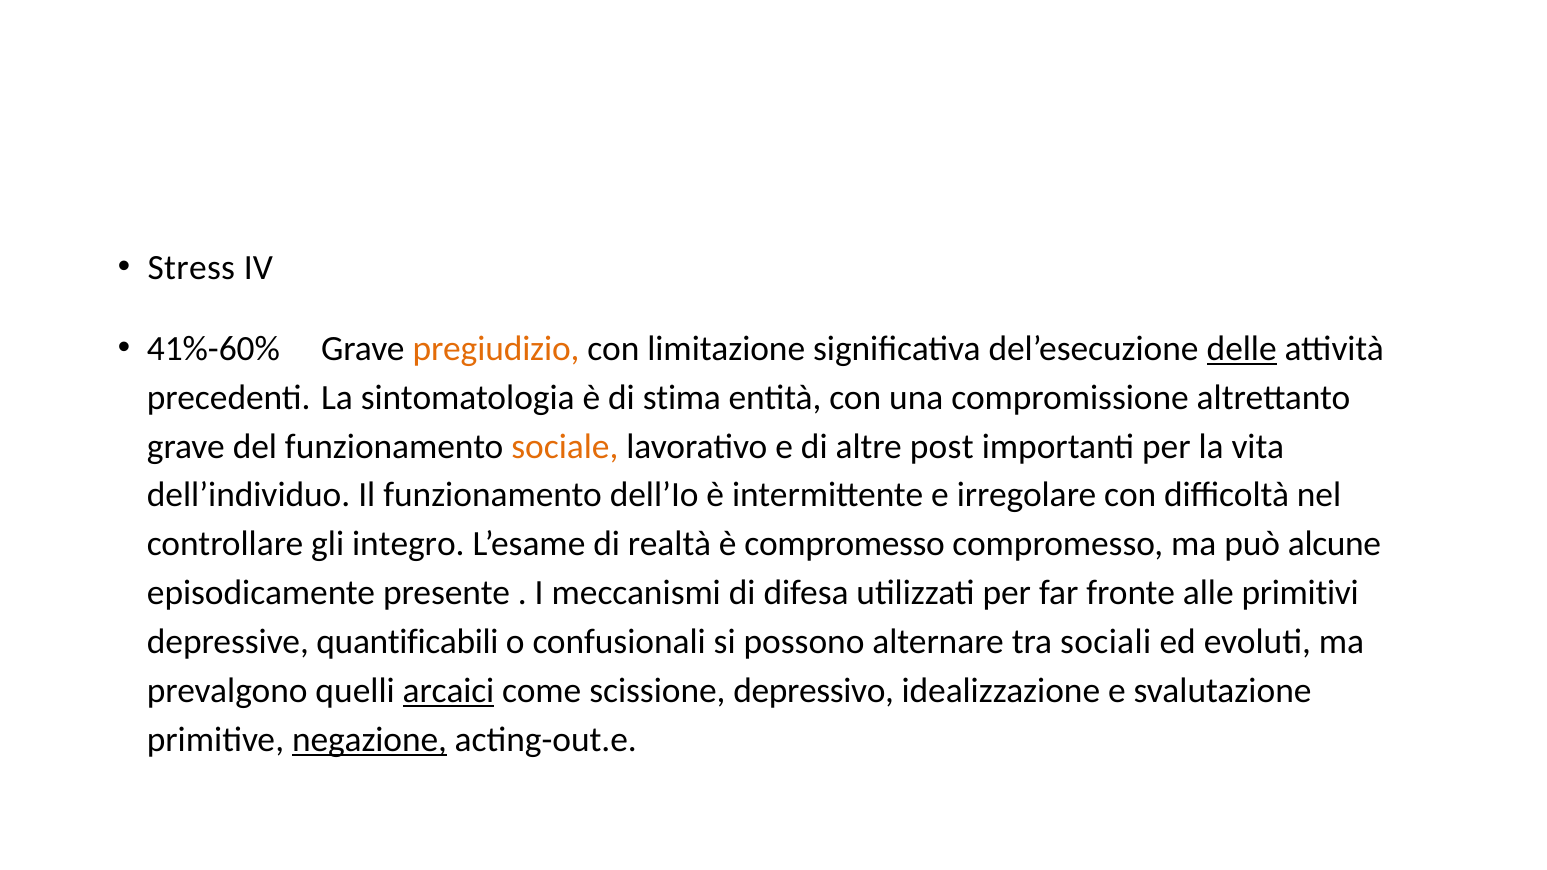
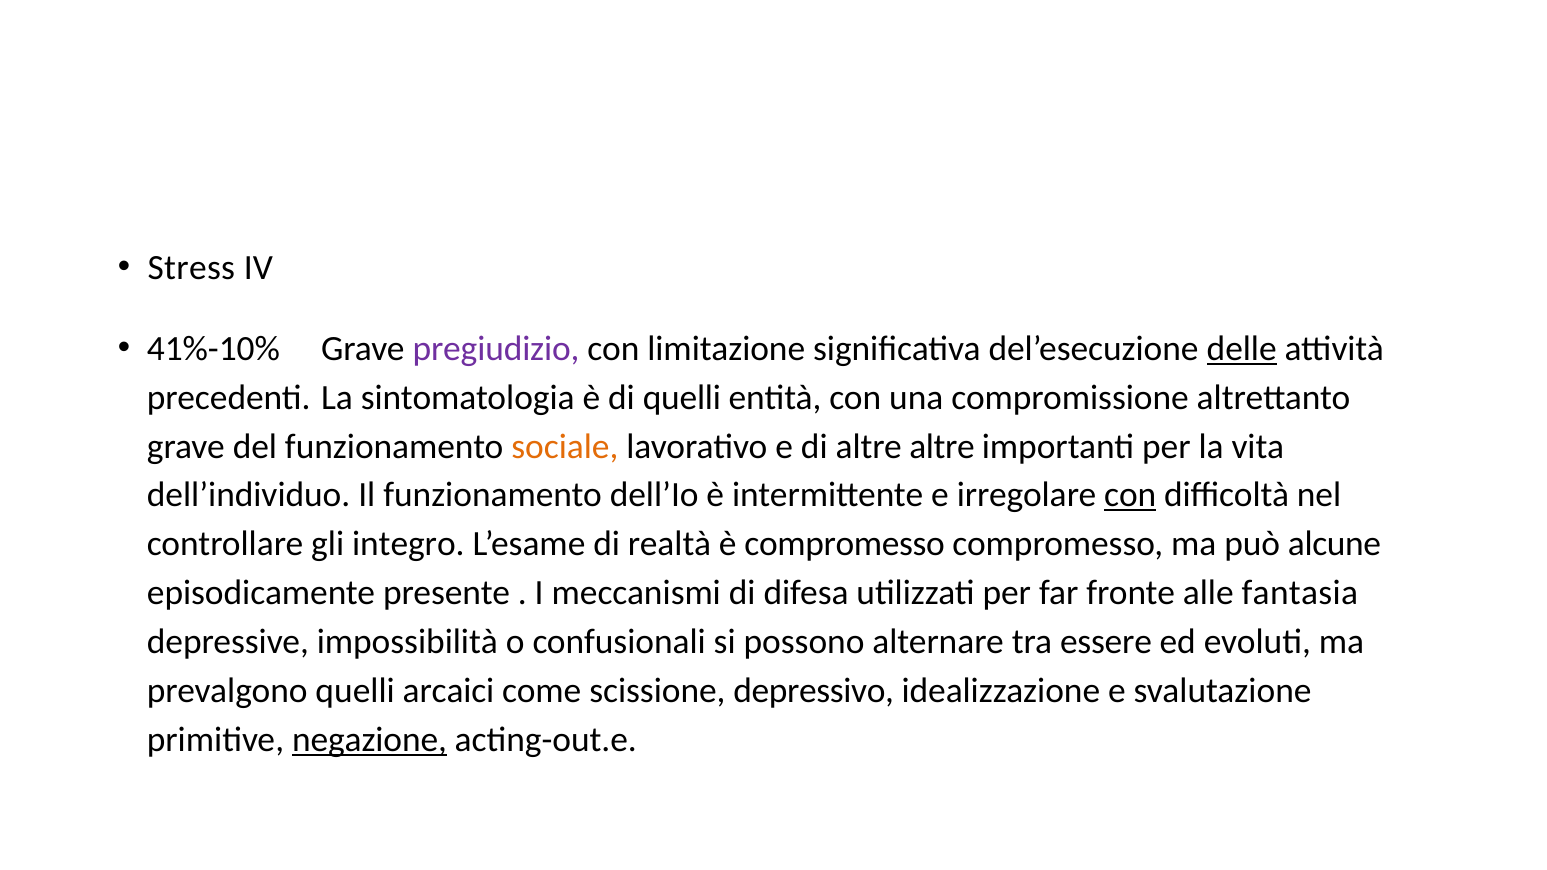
41%-60%: 41%-60% -> 41%-10% (213, 349)
pregiudizio colour: orange -> purple (496, 349)
di stima: stima -> quelli (682, 398)
altre post: post -> altre (942, 446)
con underline: none -> present (1130, 495)
primitivi: primitivi -> fantasia (1300, 593)
quantificabili: quantificabili -> impossibilità (407, 642)
sociali: sociali -> essere (1106, 642)
arcaici underline: present -> none (449, 691)
